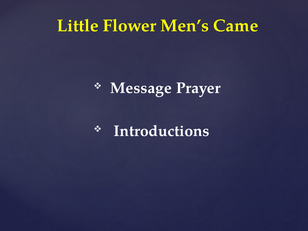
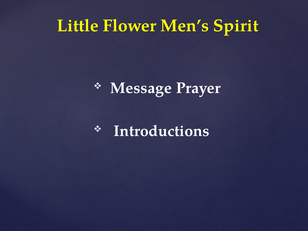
Came: Came -> Spirit (236, 26)
